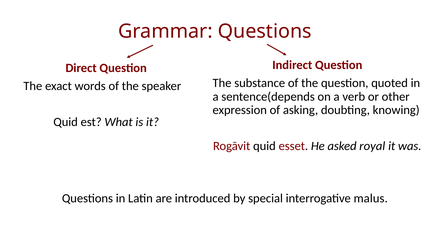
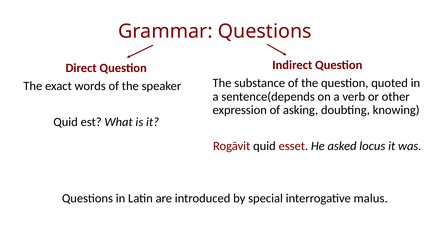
royal: royal -> locus (372, 146)
